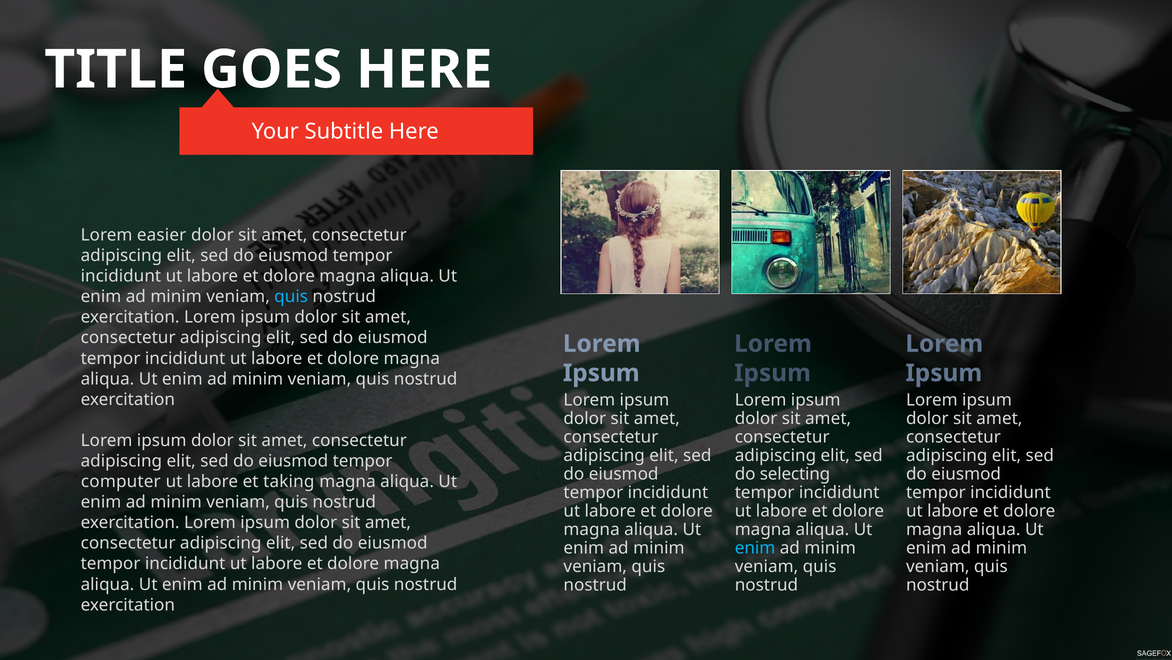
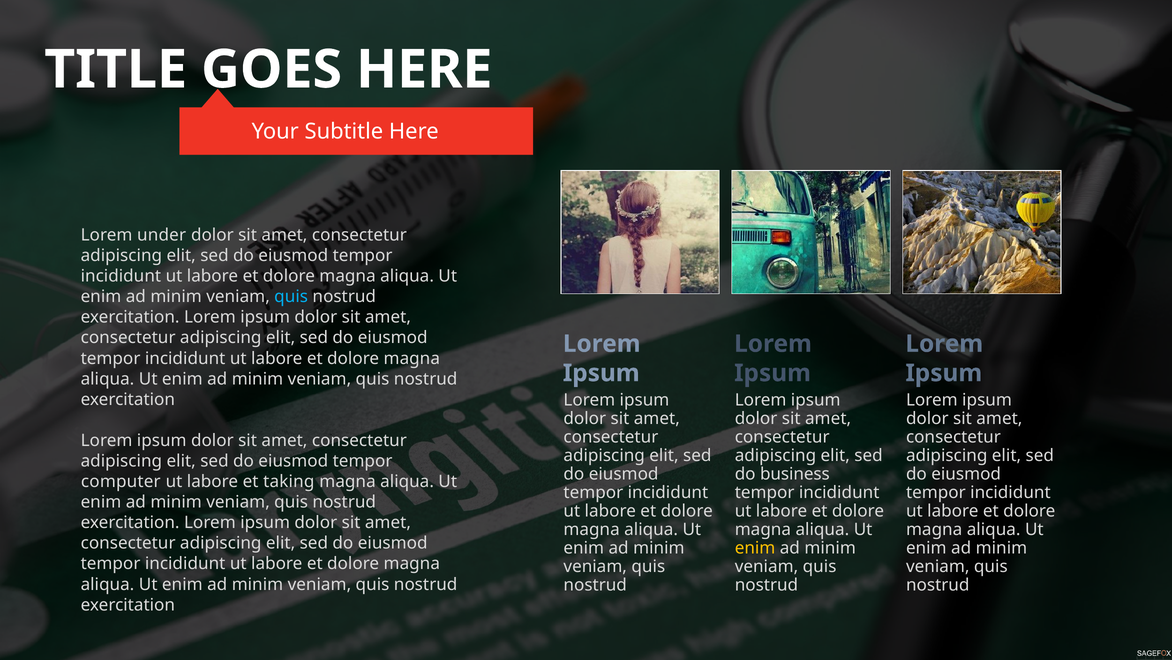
easier: easier -> under (162, 235)
selecting: selecting -> business (795, 474)
enim colour: light blue -> yellow (755, 548)
